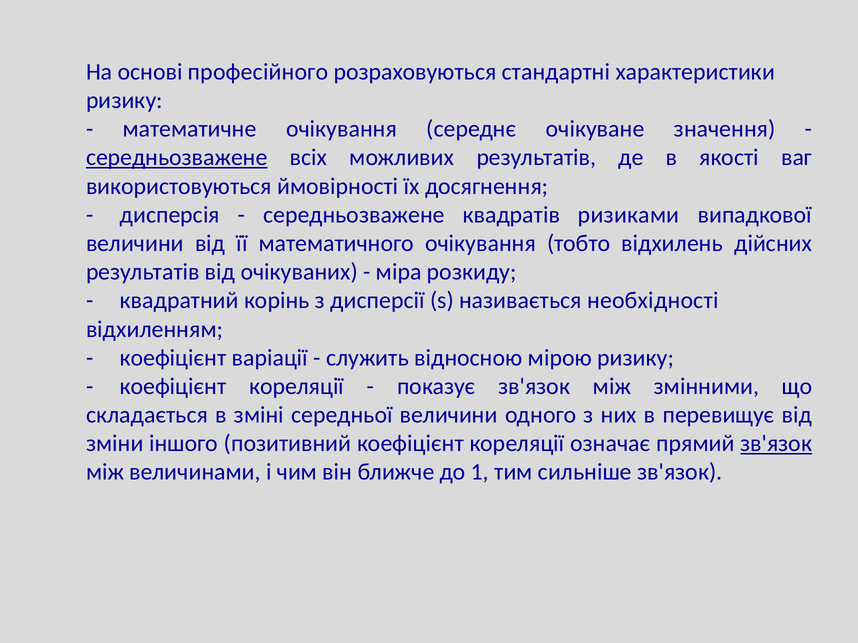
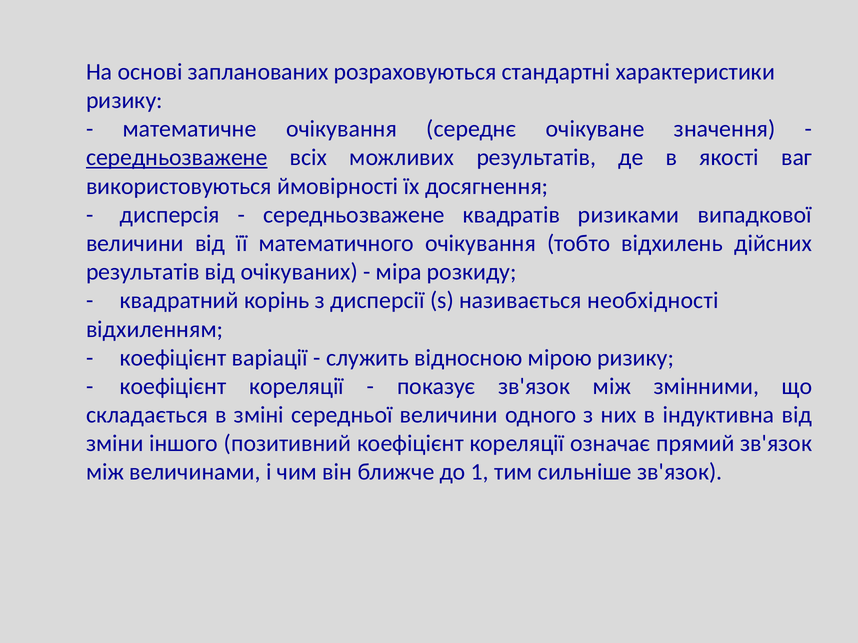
професійного: професійного -> запланованих (258, 72)
перевищує: перевищує -> індуктивна (719, 415)
зв'язок underline: present -> none (776, 444)
